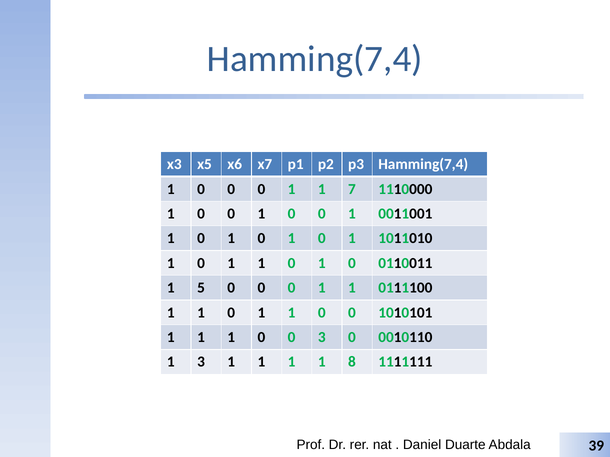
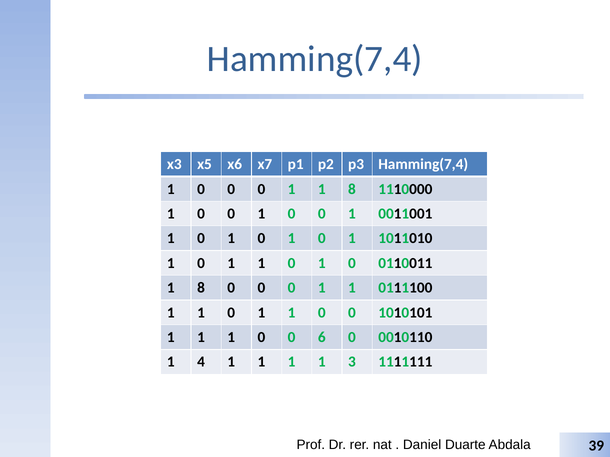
1 1 7: 7 -> 8 (352, 189)
5: 5 -> 8 (201, 288)
0 3: 3 -> 6 (322, 338)
1 3: 3 -> 4 (201, 362)
8: 8 -> 3 (352, 362)
